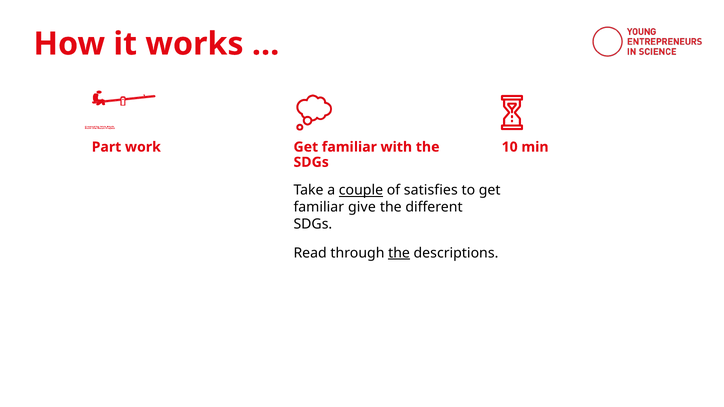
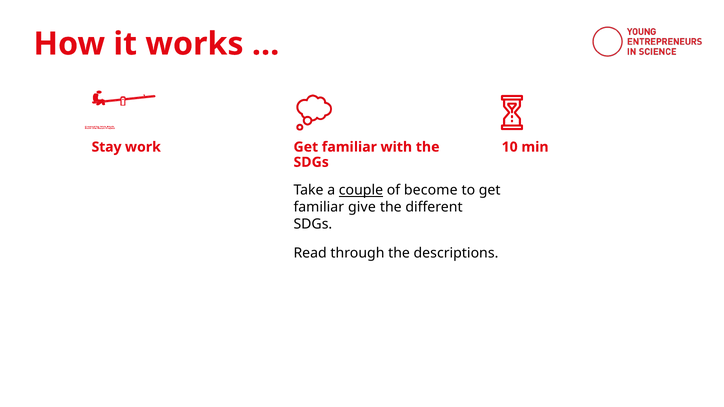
Part: Part -> Stay (107, 147)
satisfies: satisfies -> become (431, 190)
the underline: present -> none (399, 253)
